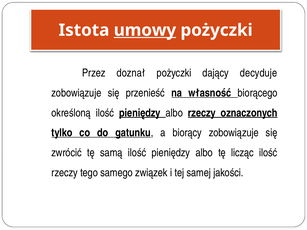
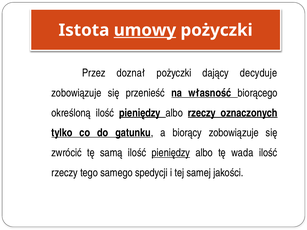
pieniędzy underline: none -> present (171, 153)
licząc: licząc -> wada (242, 153)
związek: związek -> spedycji (151, 173)
